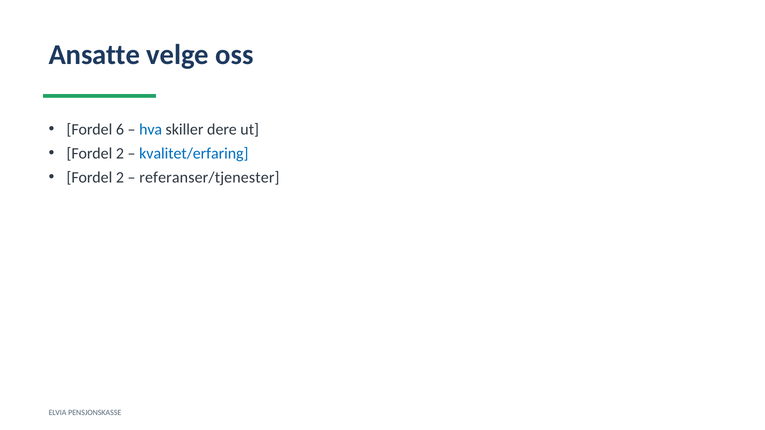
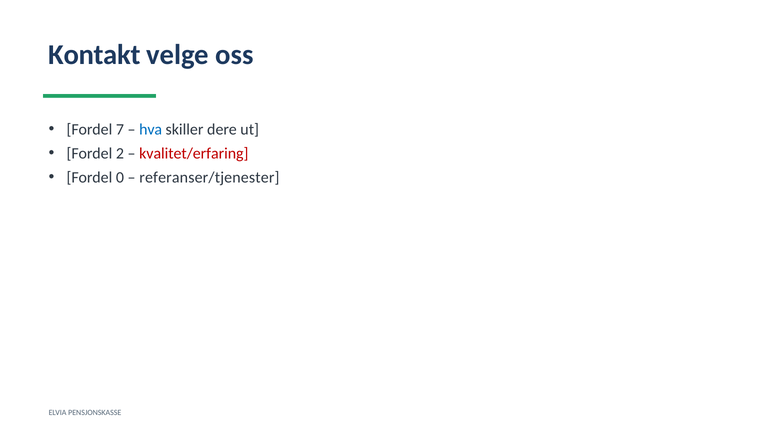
Ansatte: Ansatte -> Kontakt (94, 55)
6: 6 -> 7 (120, 130)
kvalitet/erfaring colour: blue -> red (194, 153)
2: 2 -> 0 (120, 177)
